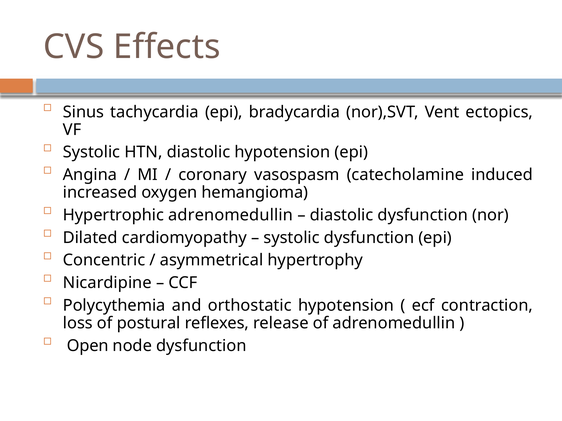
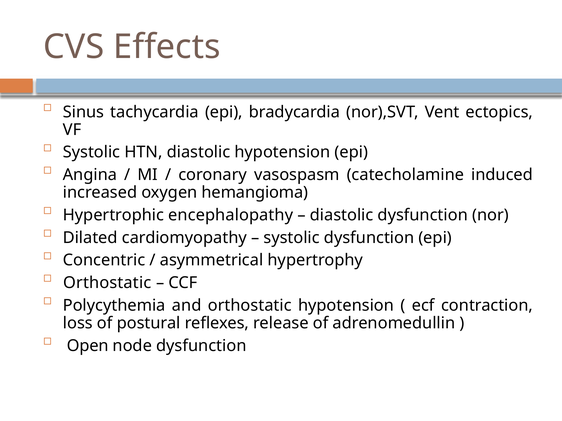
Hypertrophic adrenomedullin: adrenomedullin -> encephalopathy (231, 215)
Nicardipine: Nicardipine -> Orthostatic (107, 283)
